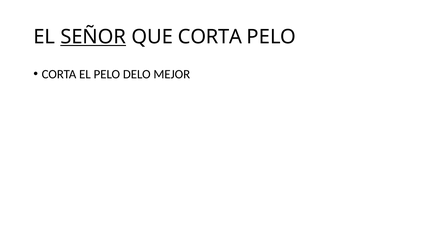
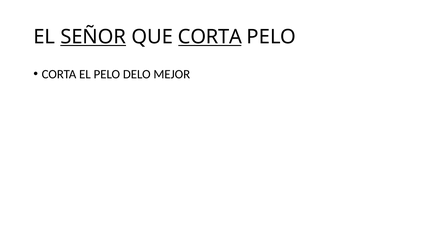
CORTA underline: none -> present (210, 37)
